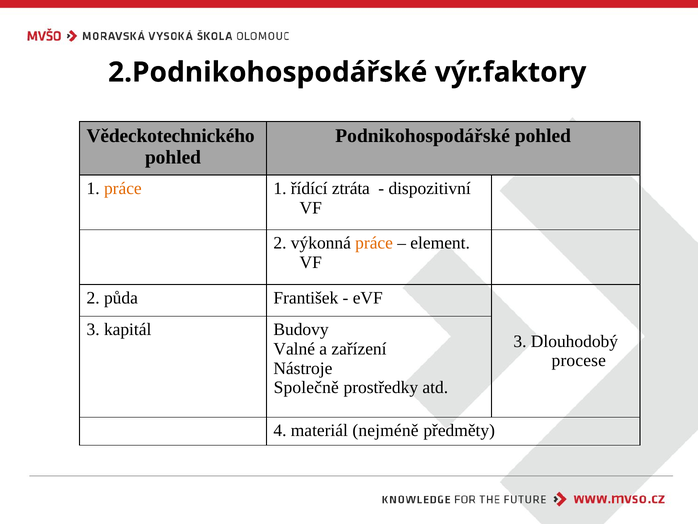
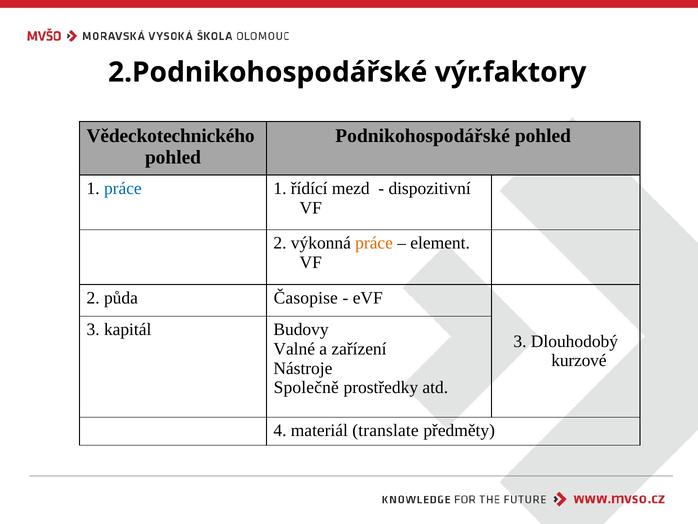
práce colour: orange -> blue (123, 188)
ztráta: ztráta -> mezd (351, 188)
František: František -> Časopise (306, 298)
procese: procese -> kurzové (579, 360)
nejméně: nejméně -> translate (385, 430)
